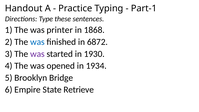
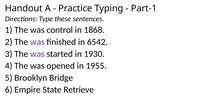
printer: printer -> control (60, 30)
was colour: blue -> purple (37, 42)
6872: 6872 -> 6542 (97, 42)
1934: 1934 -> 1955 (96, 66)
